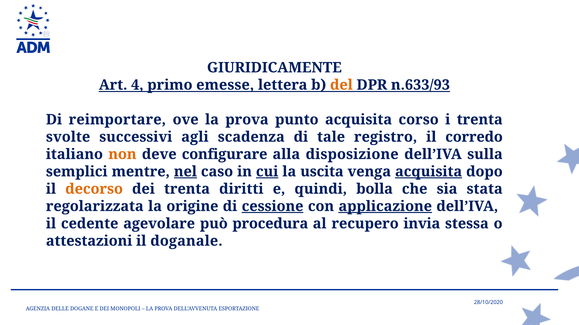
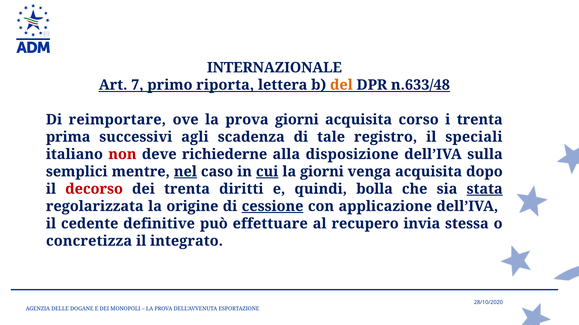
GIURIDICAMENTE: GIURIDICAMENTE -> INTERNAZIONALE (274, 68)
4: 4 -> 7 (137, 85)
emesse: emesse -> riporta (225, 85)
n.633/93: n.633/93 -> n.633/48 (420, 85)
prova punto: punto -> giorni (297, 120)
svolte: svolte -> prima (68, 137)
corredo: corredo -> speciali (474, 137)
non colour: orange -> red (122, 155)
configurare: configurare -> richiederne (225, 155)
la uscita: uscita -> giorni (322, 172)
acquisita underline: present -> none (429, 172)
decorso colour: orange -> red (94, 189)
stata underline: none -> present (485, 189)
applicazione underline: present -> none (385, 207)
agevolare: agevolare -> definitive (159, 224)
procedura: procedura -> effettuare (270, 224)
attestazioni: attestazioni -> concretizza (89, 241)
doganale: doganale -> integrato (187, 241)
